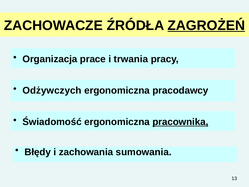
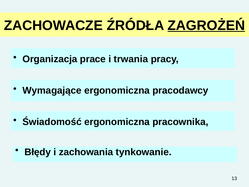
Odżywczych: Odżywczych -> Wymagające (52, 90)
pracownika underline: present -> none (180, 122)
sumowania: sumowania -> tynkowanie (144, 152)
